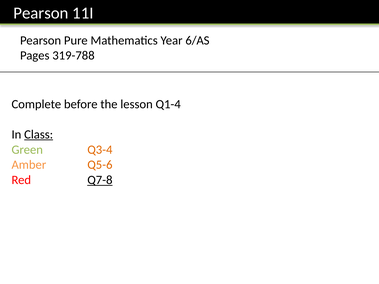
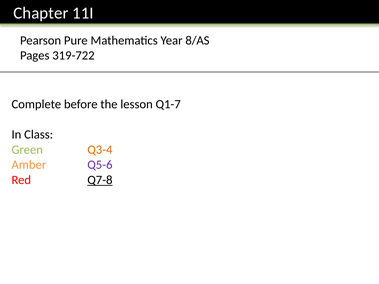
Pearson: Pearson -> Chapter (41, 13)
6/AS: 6/AS -> 8/AS (197, 40)
319-788: 319-788 -> 319-722 (73, 56)
Q1-4: Q1-4 -> Q1-7 (168, 104)
Class underline: present -> none (39, 135)
Q5-6 colour: orange -> purple (100, 165)
